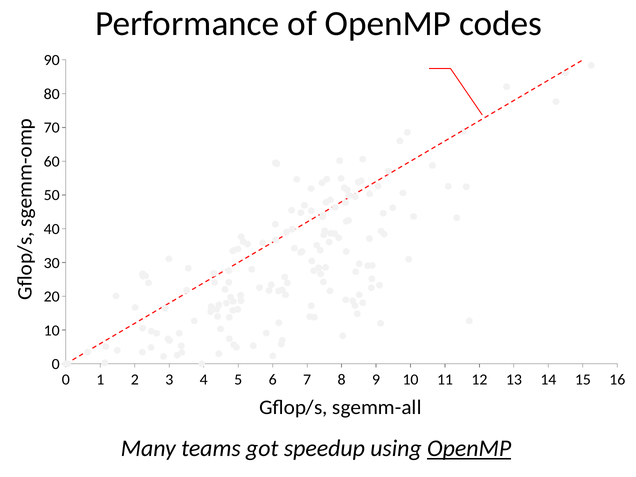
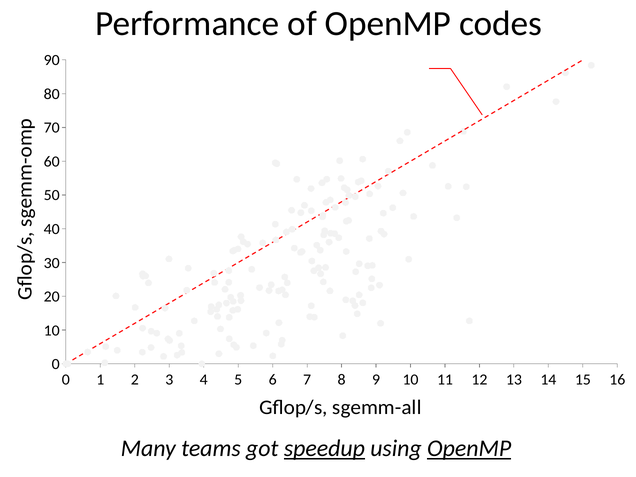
speedup underline: none -> present (324, 448)
